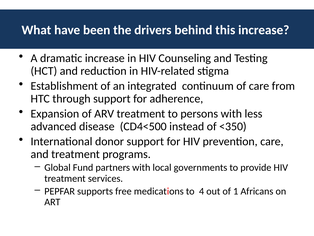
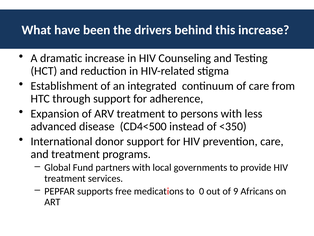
4: 4 -> 0 (202, 191)
1: 1 -> 9 (236, 191)
